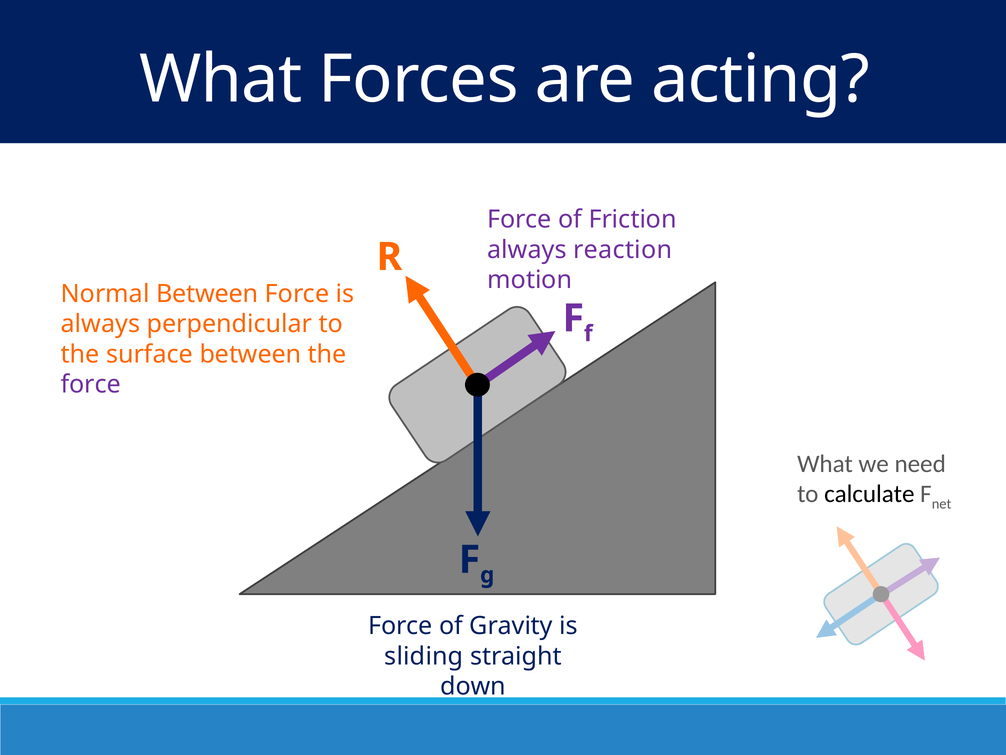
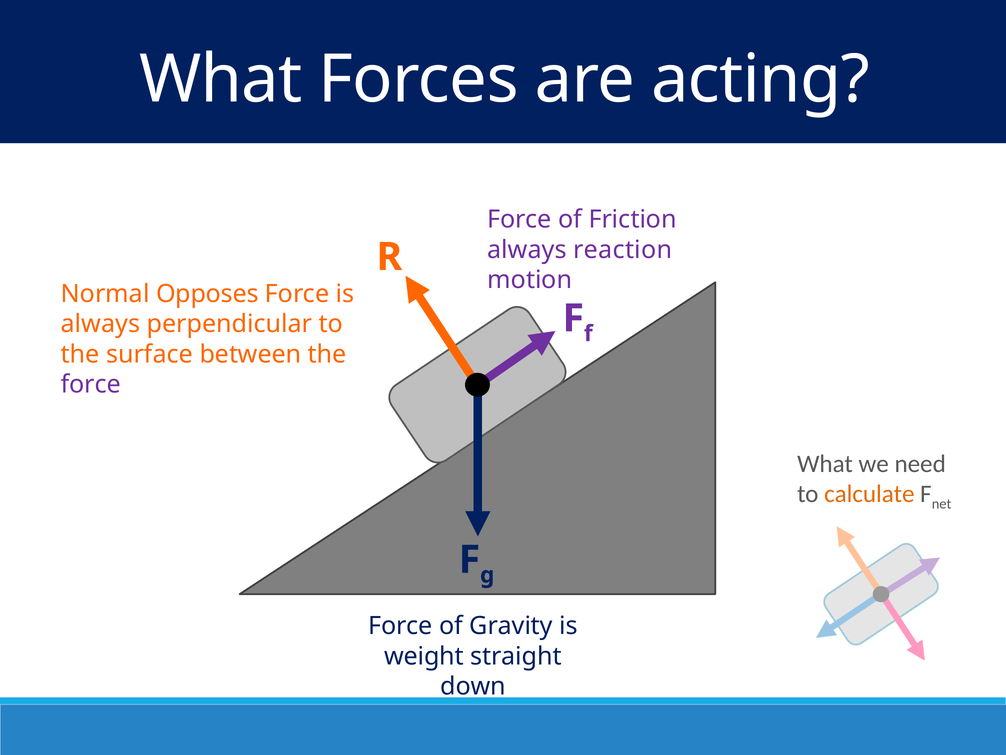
Normal Between: Between -> Opposes (207, 294)
calculate colour: black -> orange (869, 494)
sliding: sliding -> weight (424, 656)
